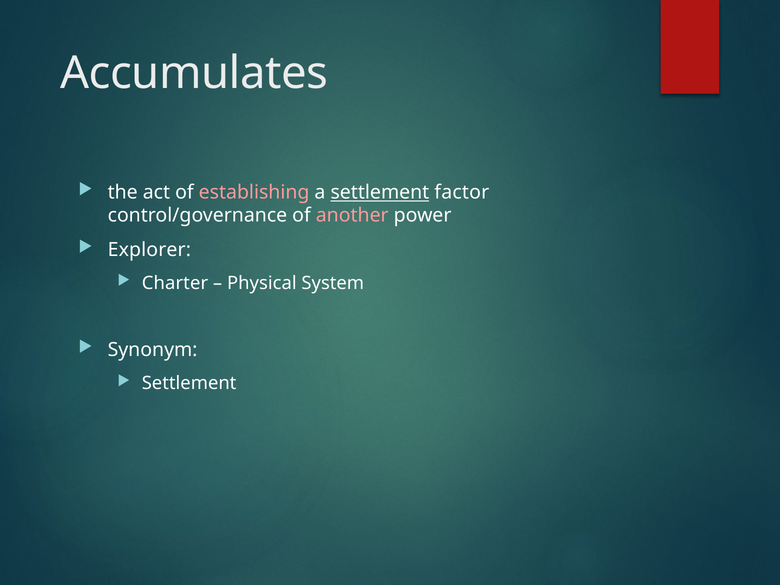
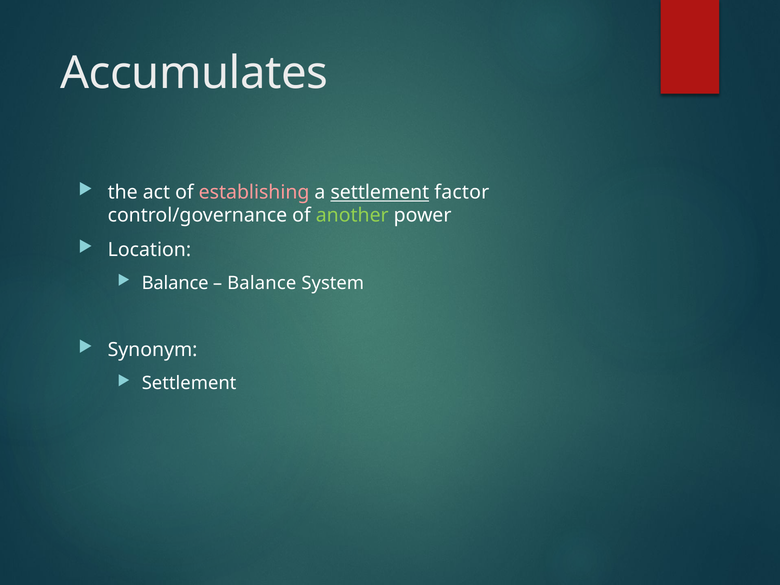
another colour: pink -> light green (352, 215)
Explorer: Explorer -> Location (149, 250)
Charter: Charter -> Balance (175, 283)
Physical: Physical -> Balance (262, 283)
